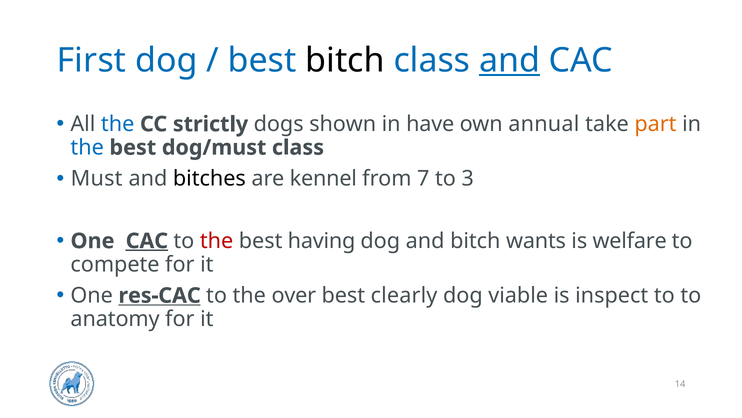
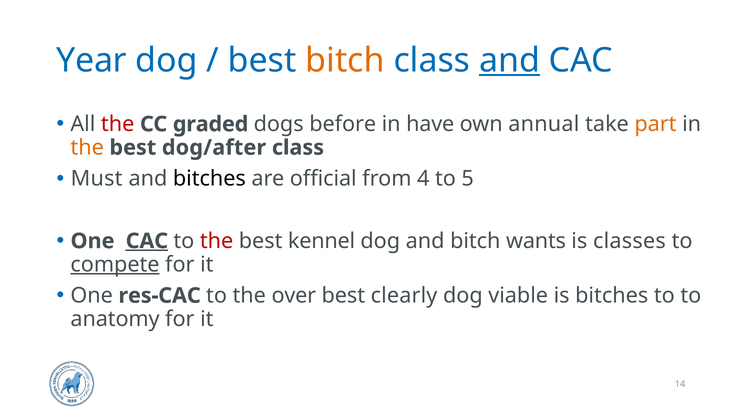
First: First -> Year (92, 60)
bitch colour: black -> orange (345, 60)
the colour: blue -> red (118, 124)
strictly: strictly -> graded (211, 124)
shown: shown -> before (343, 124)
the colour: blue -> orange (87, 147)
dog/must: dog/must -> dog/after (214, 147)
kennel: kennel -> official (323, 178)
7: 7 -> 4 (423, 178)
3: 3 -> 5 (468, 178)
having: having -> kennel (322, 241)
welfare: welfare -> classes (629, 241)
compete underline: none -> present (115, 264)
res-CAC underline: present -> none (160, 295)
is inspect: inspect -> bitches (612, 295)
